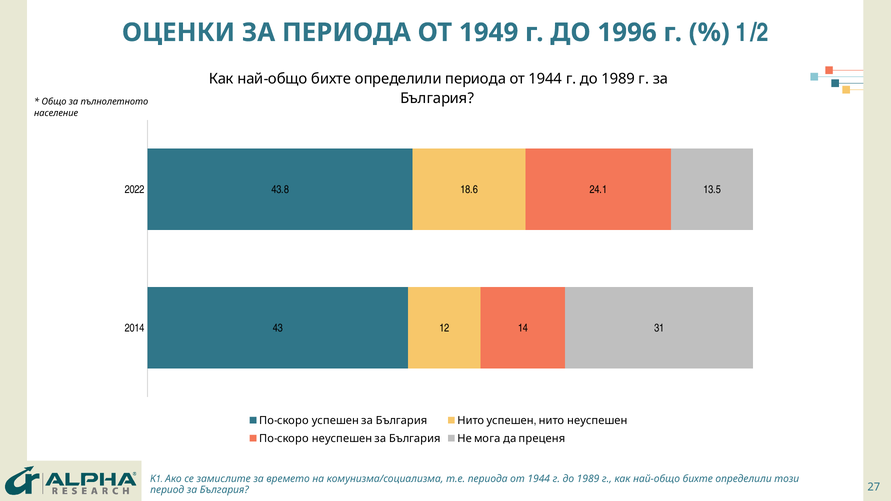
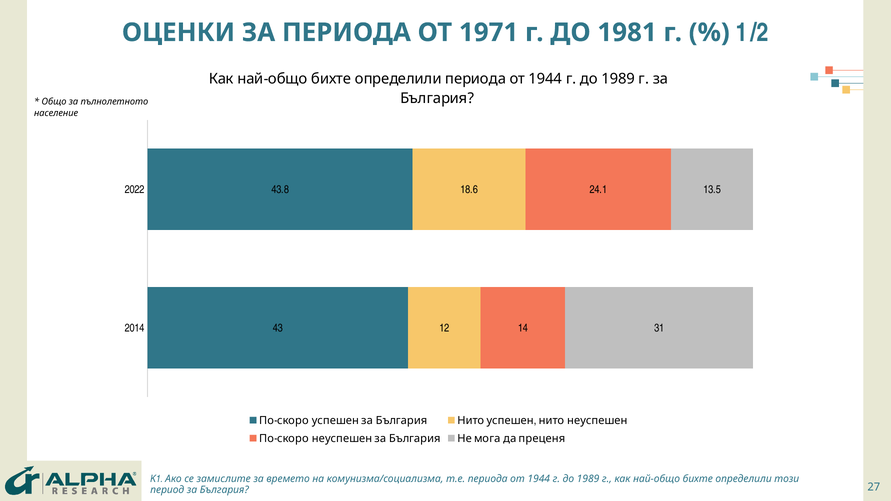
1949: 1949 -> 1971 (489, 33)
1996: 1996 -> 1981 (627, 33)
